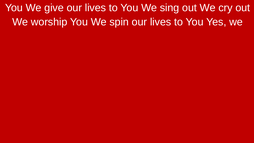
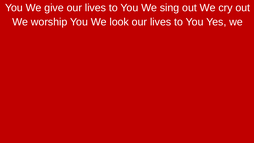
spin: spin -> look (119, 22)
